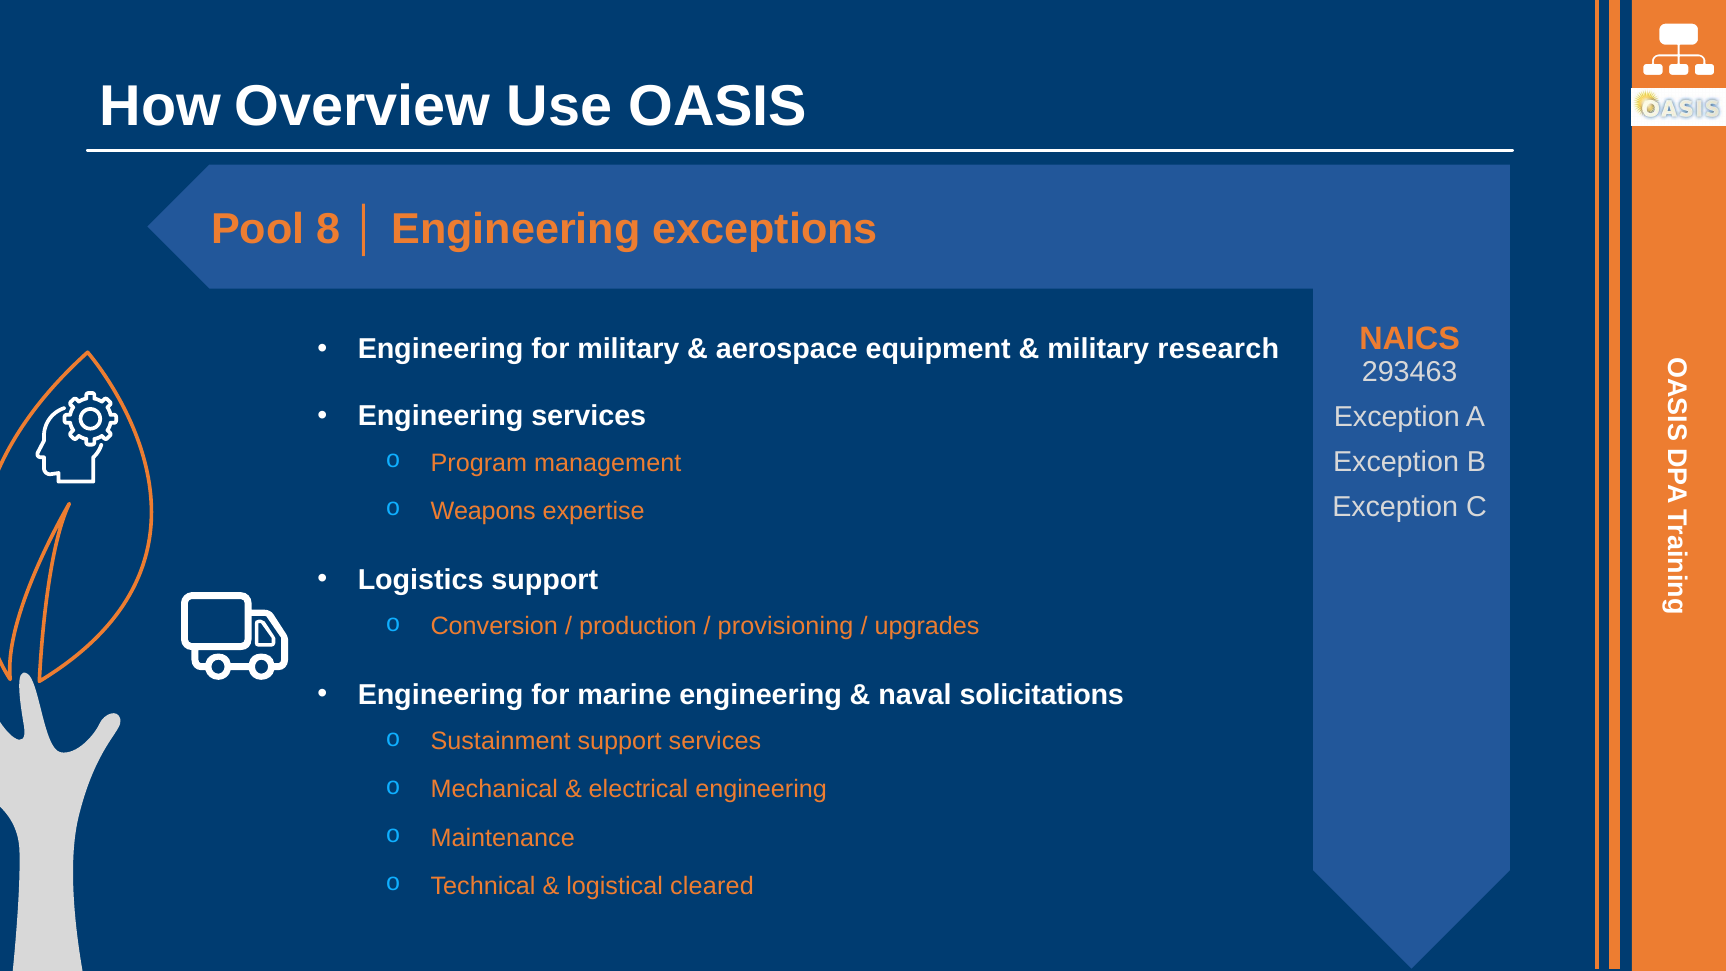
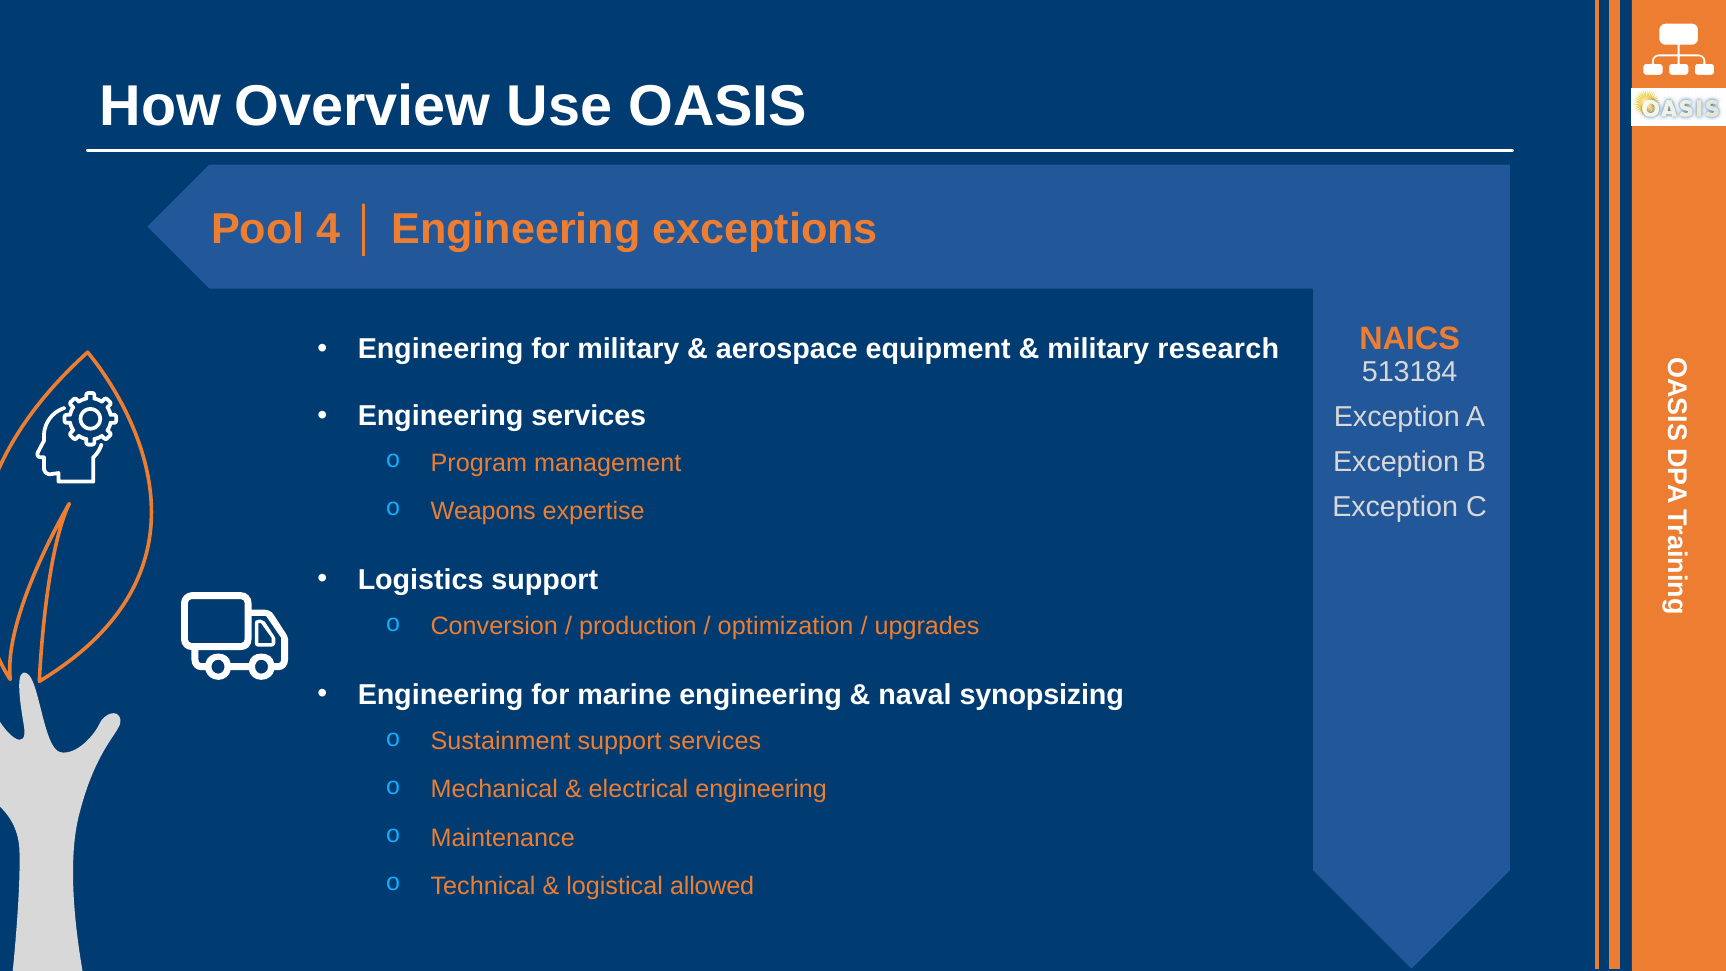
8: 8 -> 4 (328, 230)
293463: 293463 -> 513184 (1410, 372)
provisioning: provisioning -> optimization (786, 626)
solicitations: solicitations -> synopsizing (1042, 695)
cleared: cleared -> allowed (712, 886)
